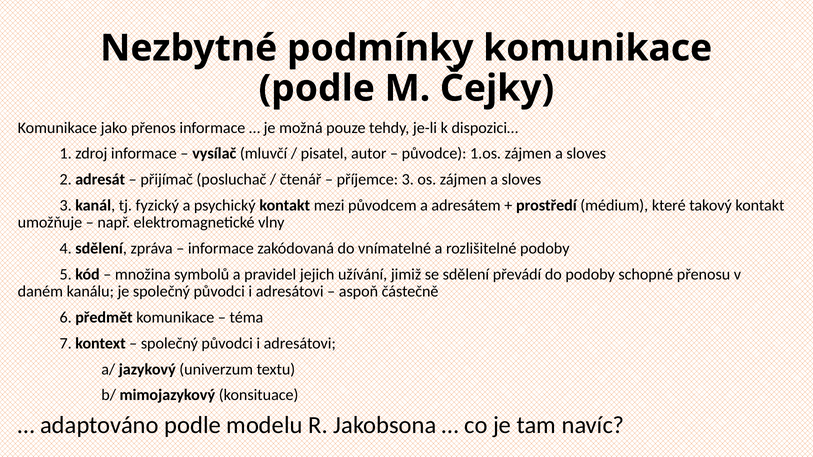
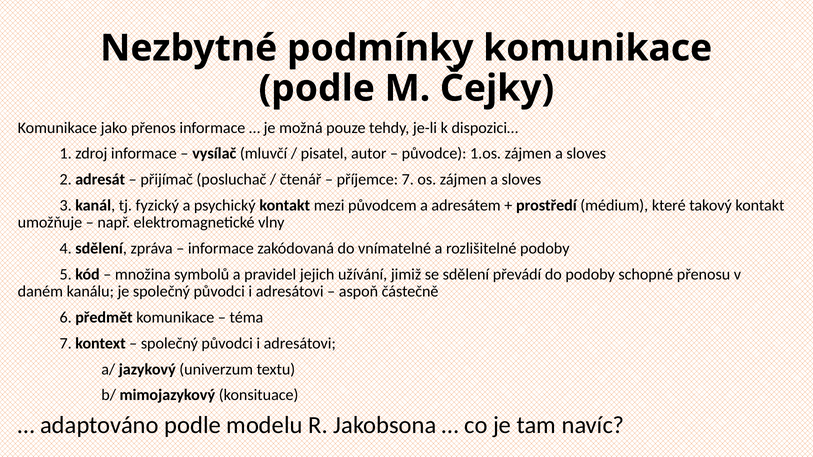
příjemce 3: 3 -> 7 (408, 180)
